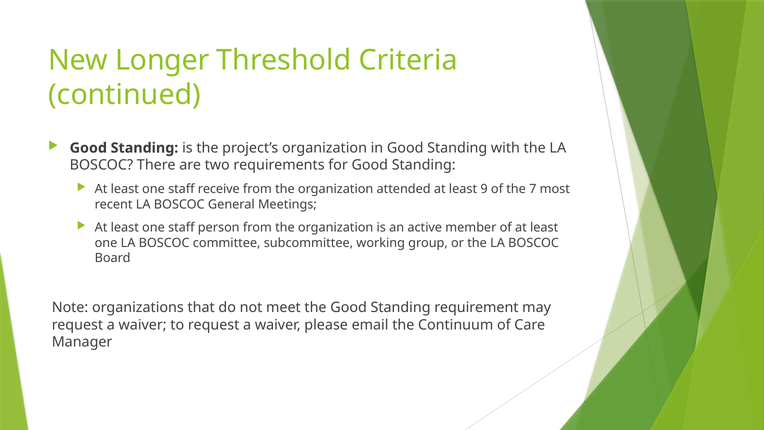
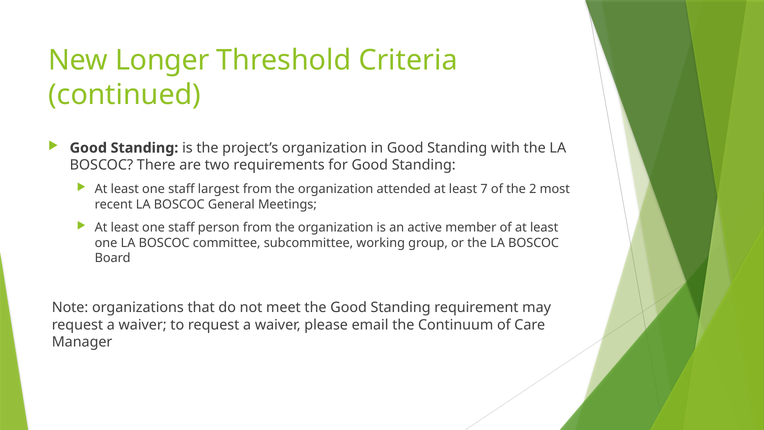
receive: receive -> largest (219, 189)
9: 9 -> 7 (484, 189)
7: 7 -> 2 (533, 189)
